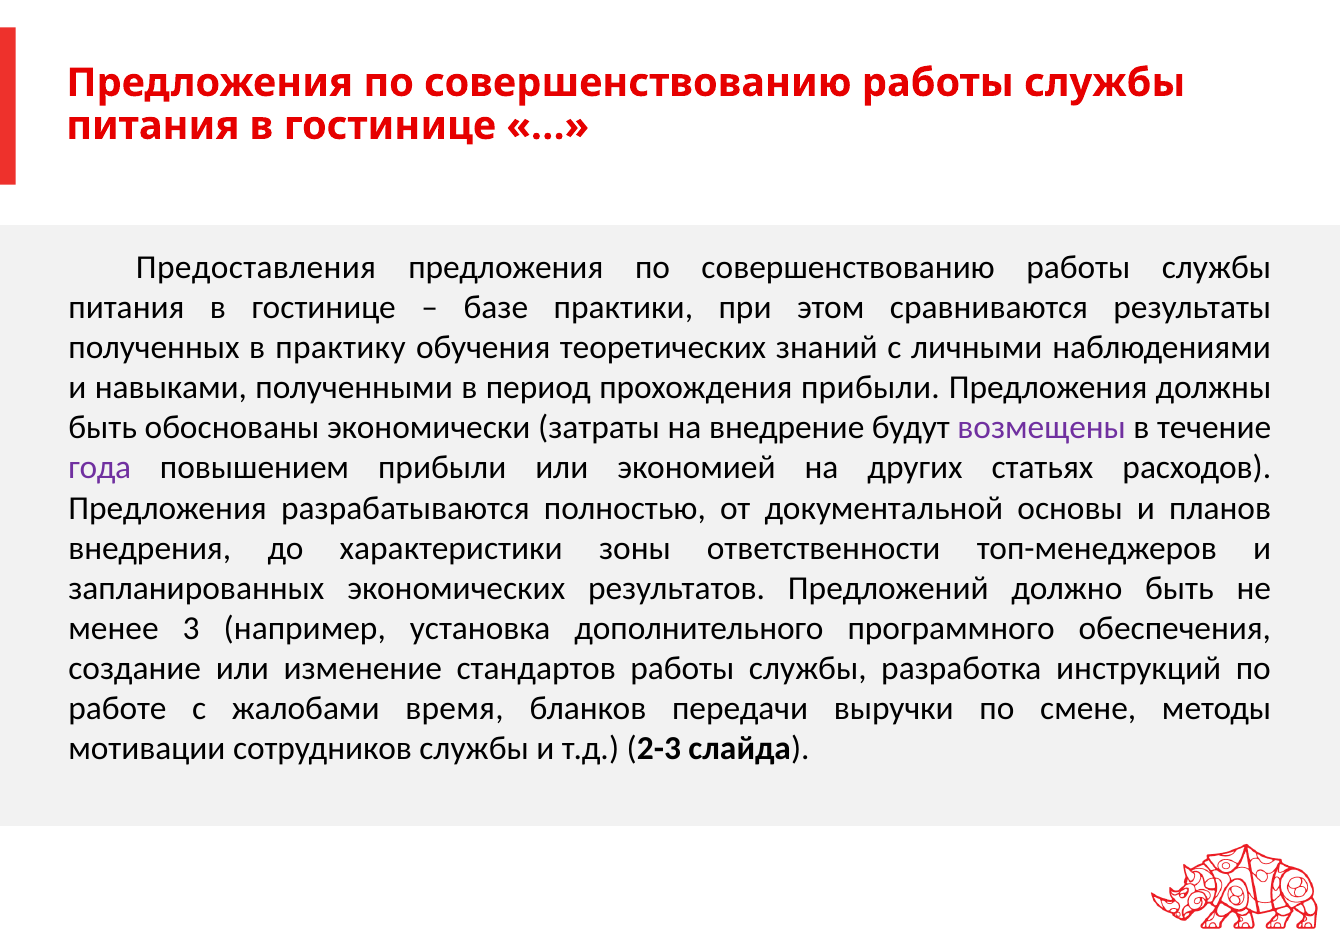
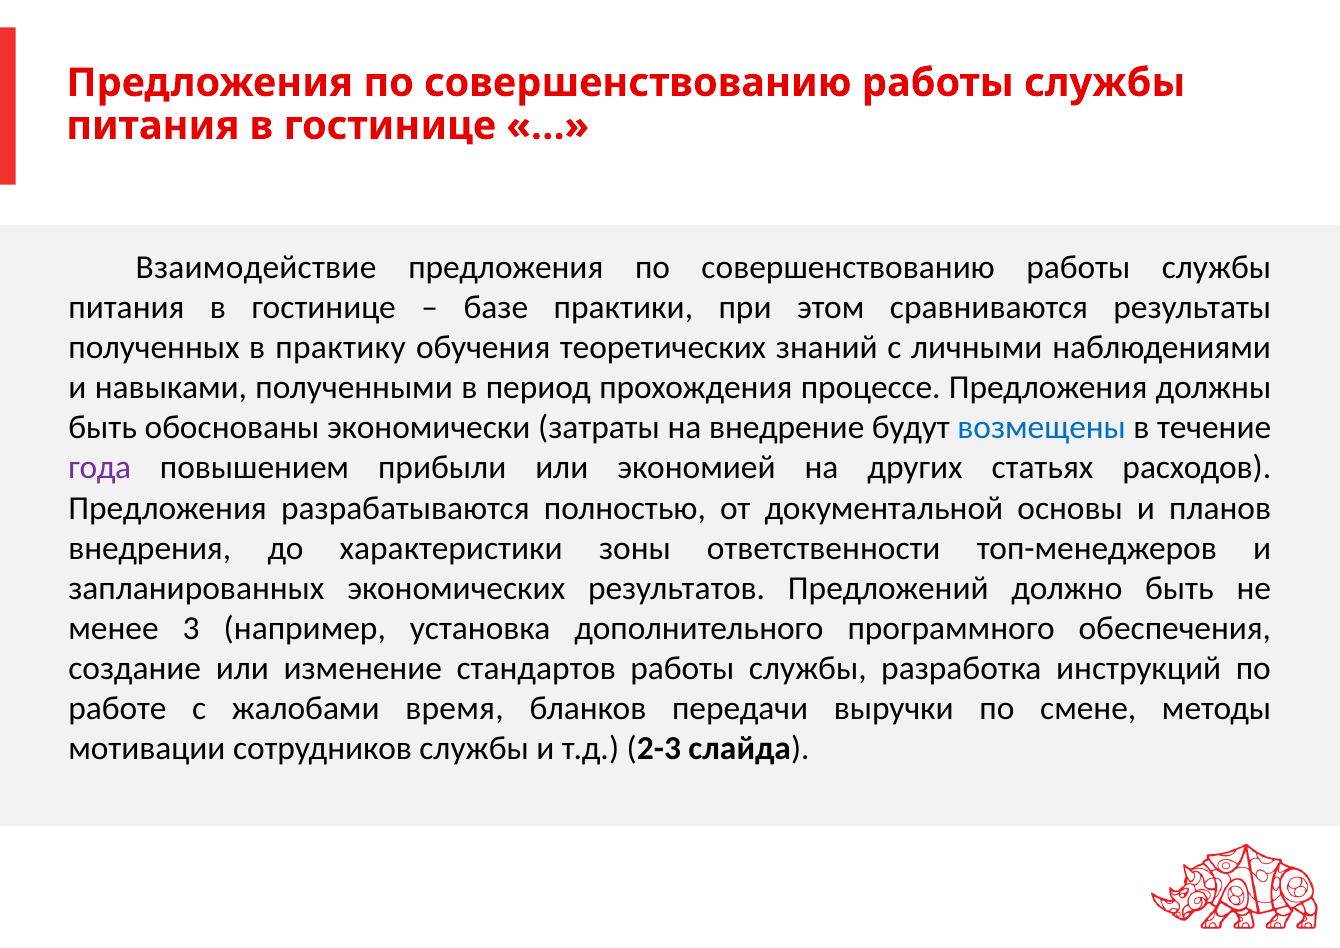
Предоставления: Предоставления -> Взаимодействие (256, 267)
прохождения прибыли: прибыли -> процессе (871, 387)
возмещены colour: purple -> blue (1042, 428)
